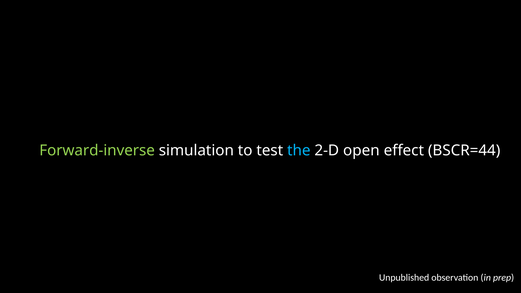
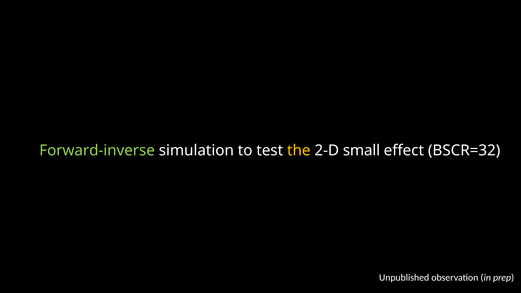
the colour: light blue -> yellow (299, 151)
open: open -> small (361, 151)
BSCR=44: BSCR=44 -> BSCR=32 (464, 151)
